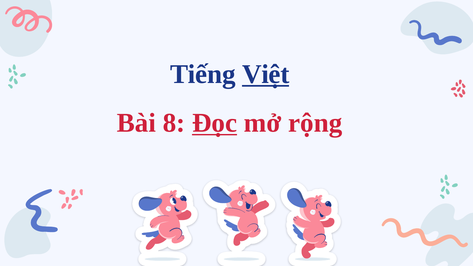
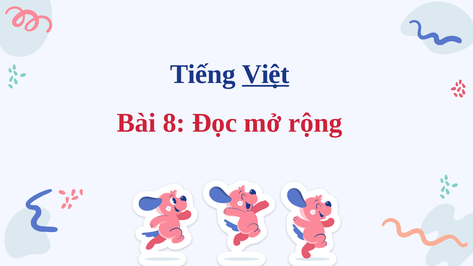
Đọc underline: present -> none (215, 123)
